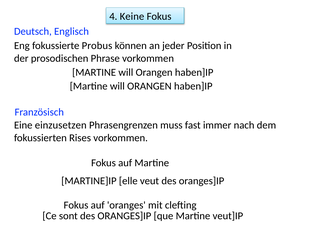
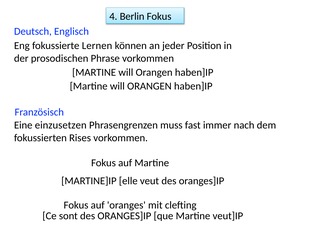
Keine: Keine -> Berlin (132, 16)
Probus: Probus -> Lernen (97, 46)
